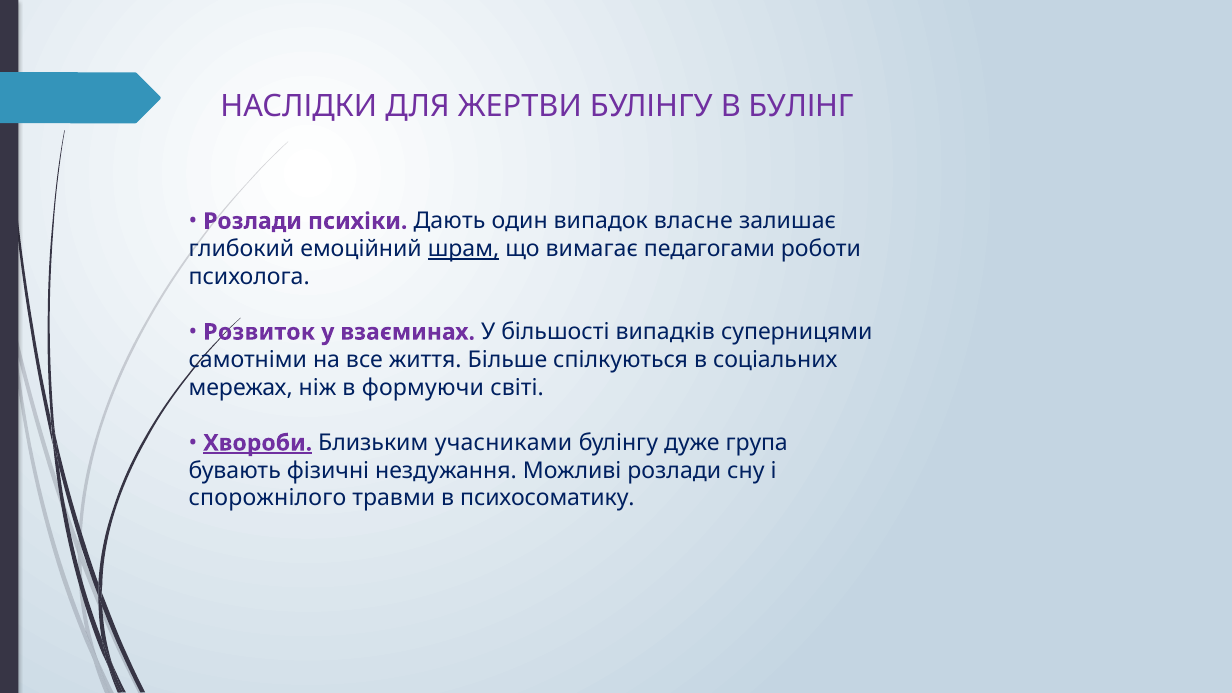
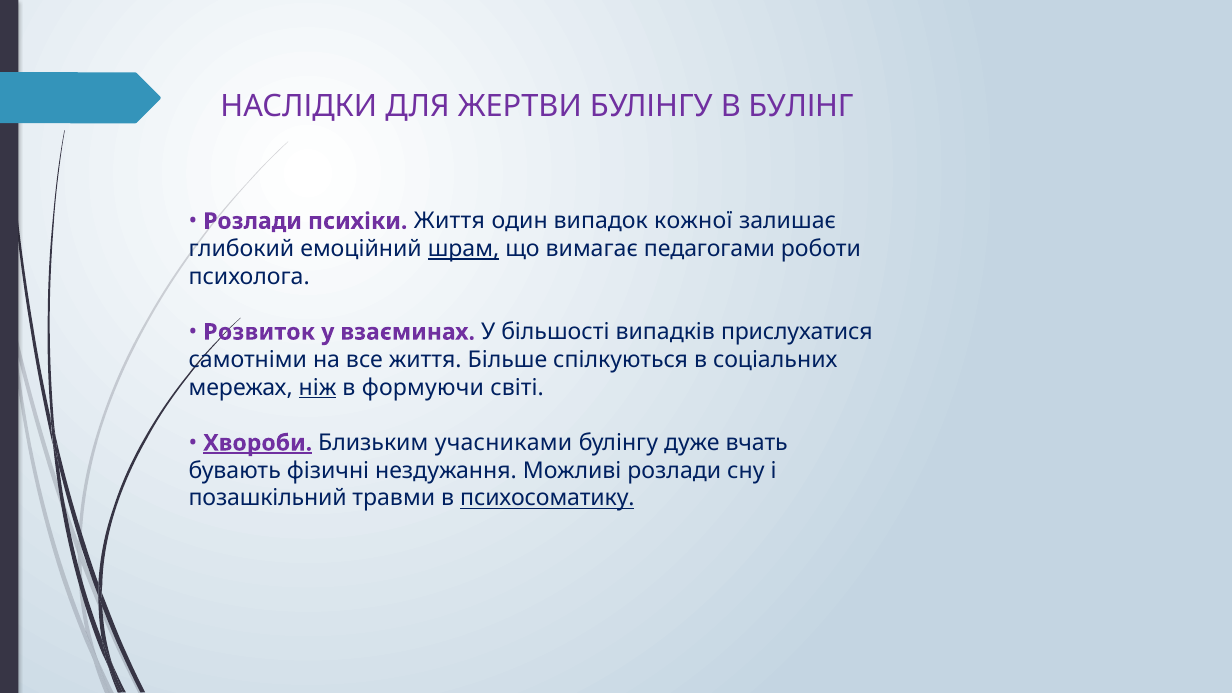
психіки Дають: Дають -> Життя (449, 221)
власне: власне -> кожної (693, 221)
суперницями: суперницями -> прислухатися (797, 332)
ніж underline: none -> present (318, 387)
група: група -> вчать (757, 443)
спорожнілого: спорожнілого -> позашкільний (268, 498)
психосоматику underline: none -> present (547, 498)
